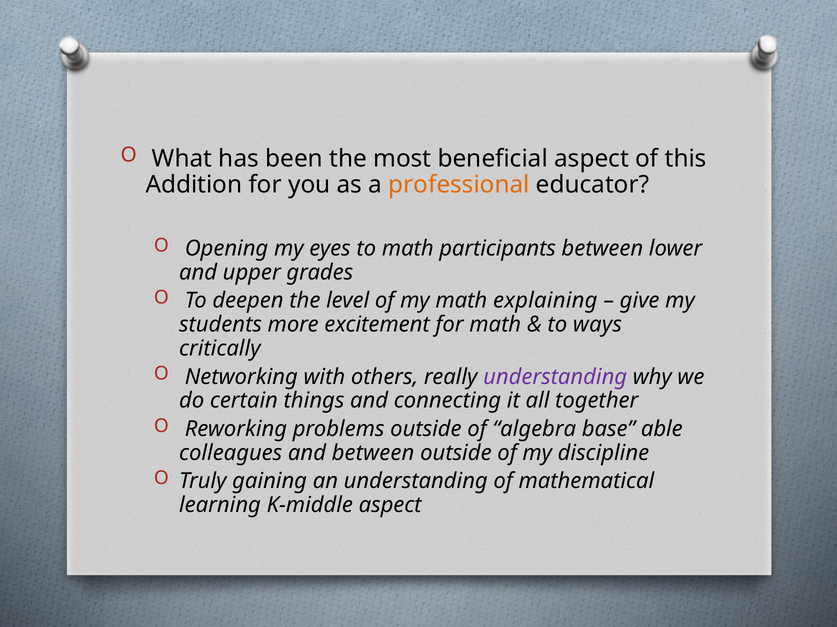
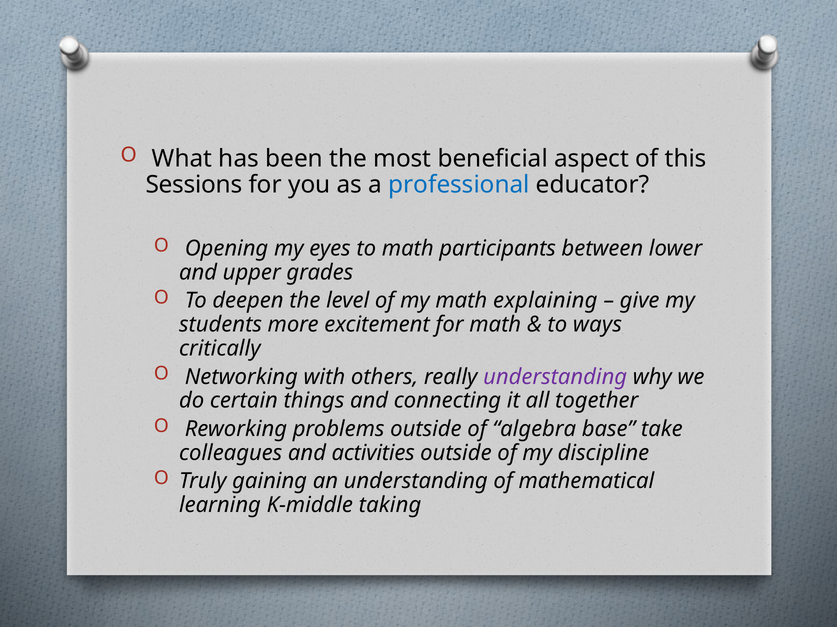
Addition: Addition -> Sessions (194, 185)
professional colour: orange -> blue (459, 185)
able: able -> take (662, 429)
and between: between -> activities (373, 453)
K-middle aspect: aspect -> taking (390, 506)
